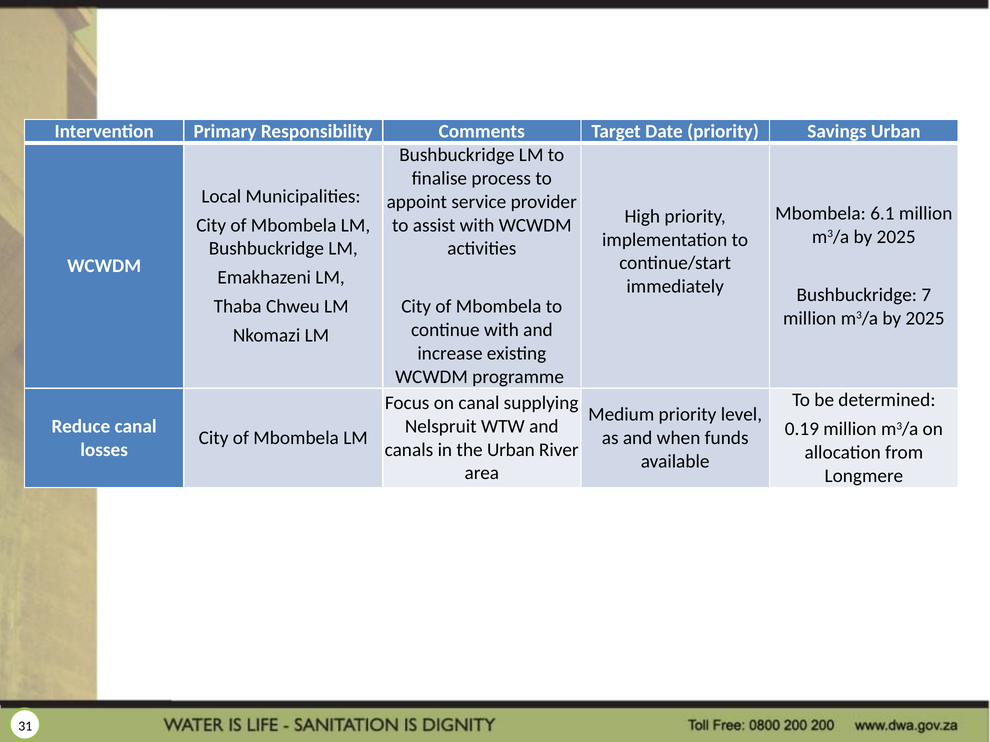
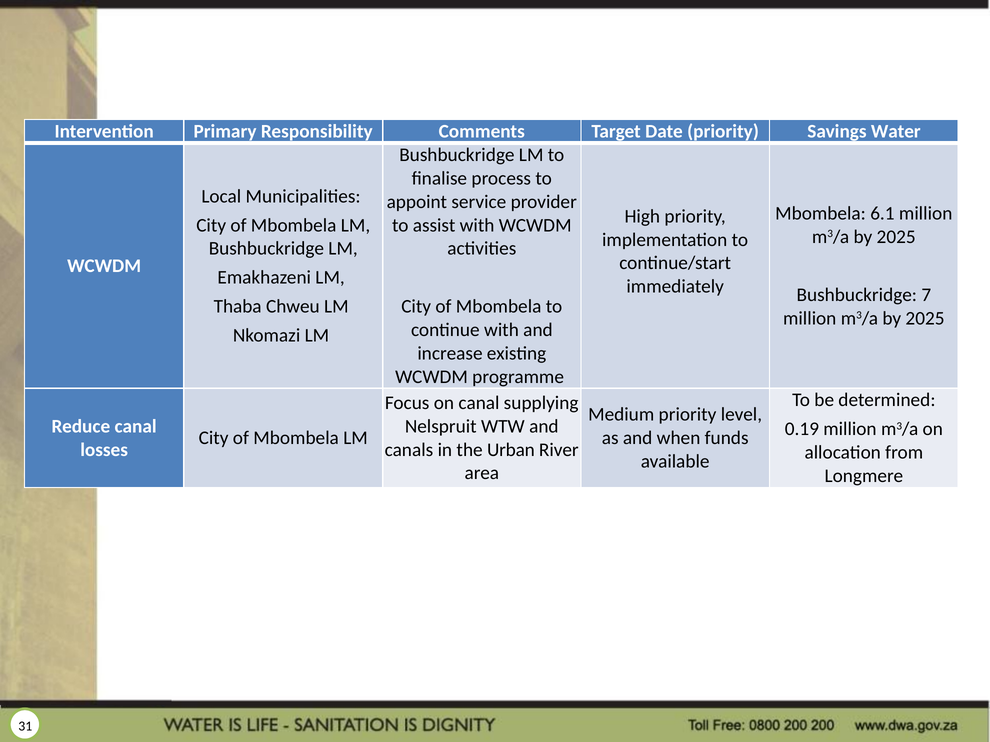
Savings Urban: Urban -> Water (896, 132)
